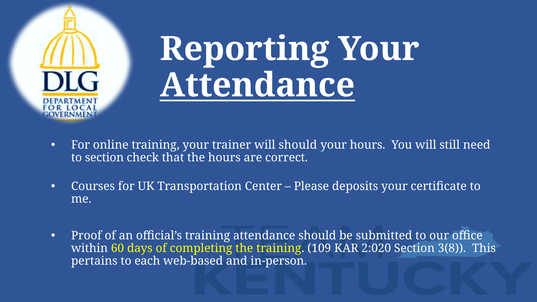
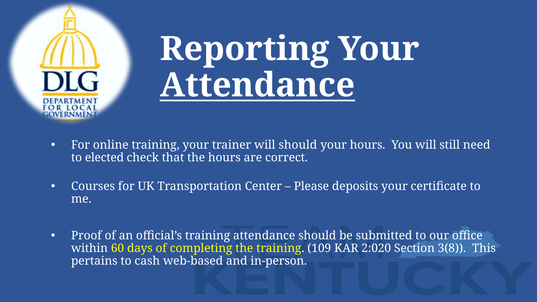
to section: section -> elected (104, 158)
each: each -> cash (147, 261)
